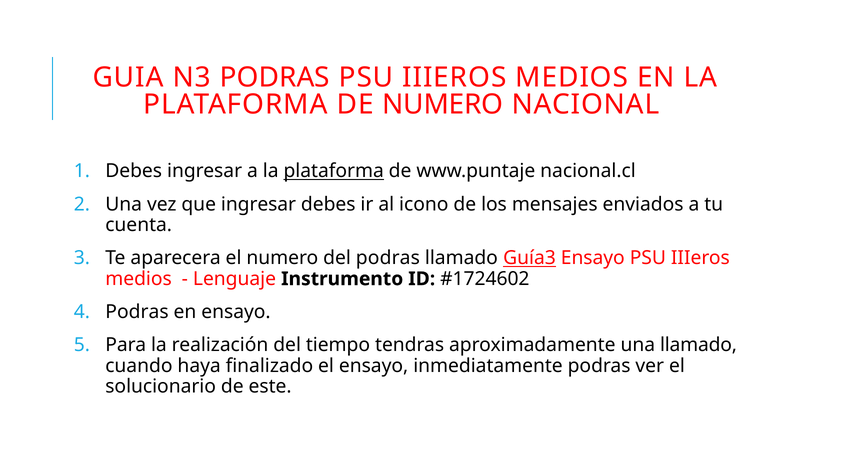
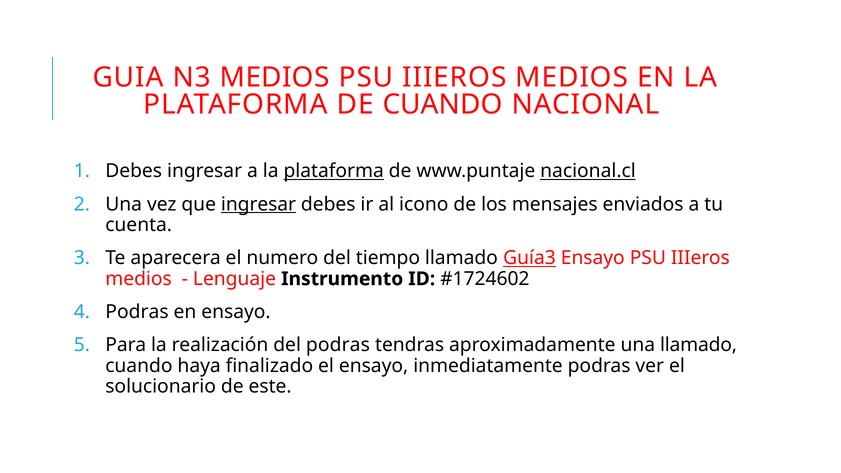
N3 PODRAS: PODRAS -> MEDIOS (275, 77)
DE NUMERO: NUMERO -> CUANDO (443, 104)
nacional.cl underline: none -> present (588, 171)
ingresar underline: none -> present (259, 204)
del podras: podras -> tiempo (388, 258)
del tiempo: tiempo -> podras (338, 345)
